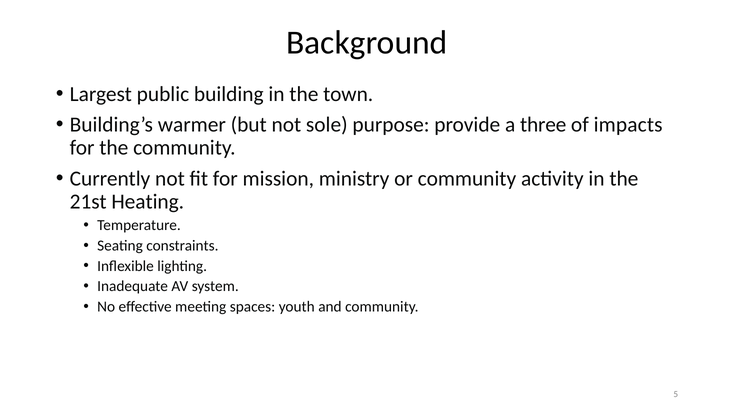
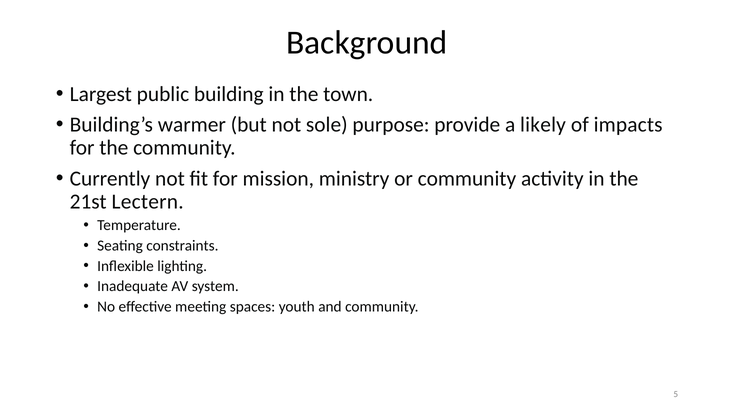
three: three -> likely (543, 125)
Heating: Heating -> Lectern (148, 202)
